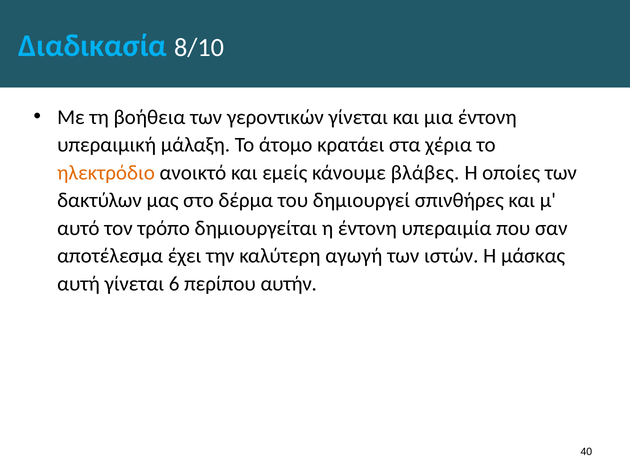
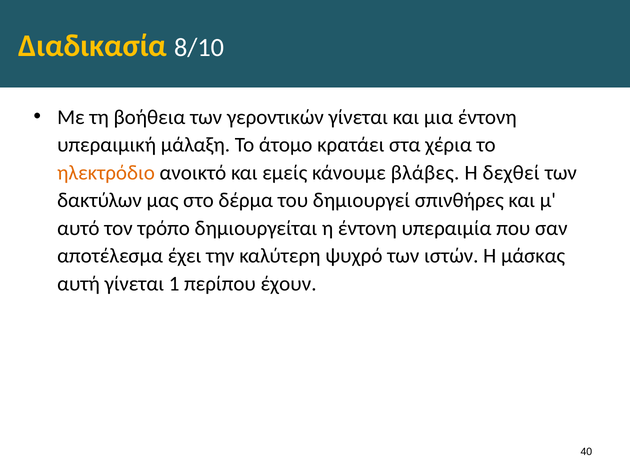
Διαδικασία colour: light blue -> yellow (93, 46)
οποίες: οποίες -> δεχθεί (511, 172)
αγωγή: αγωγή -> ψυχρό (354, 256)
6: 6 -> 1 (174, 283)
αυτήν: αυτήν -> έχουν (289, 283)
